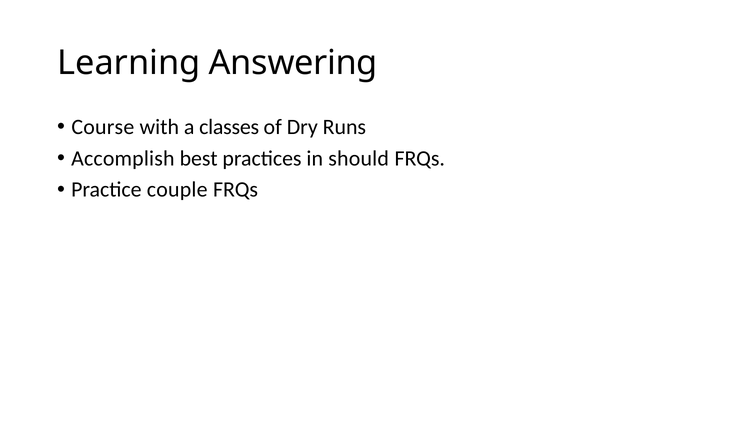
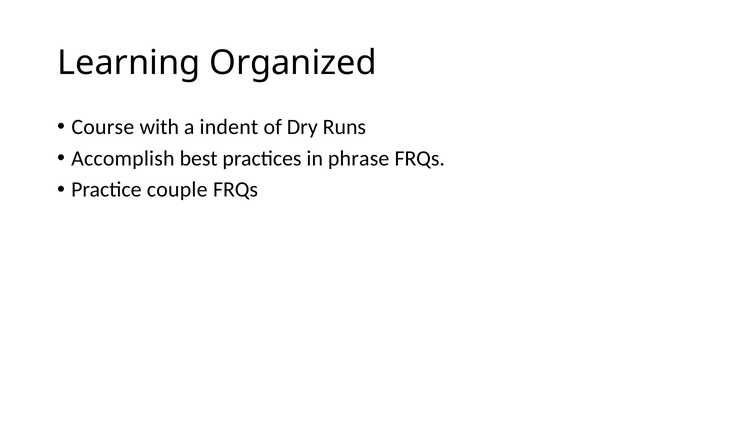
Answering: Answering -> Organized (293, 63)
classes: classes -> indent (229, 127)
should: should -> phrase (359, 158)
